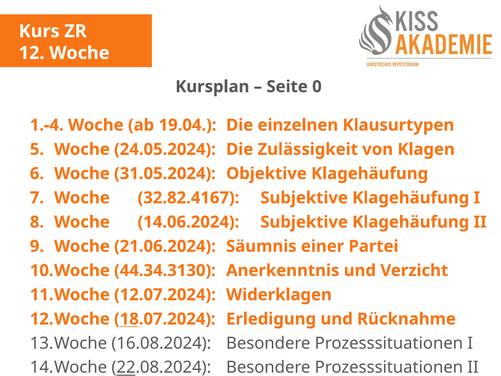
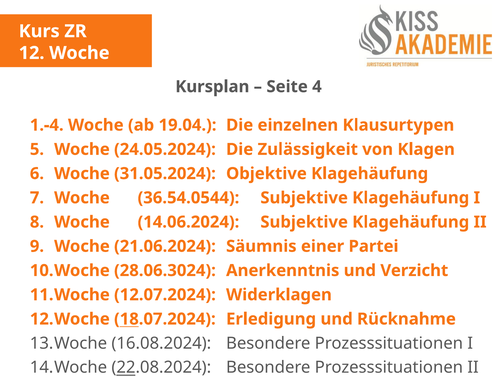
0: 0 -> 4 (317, 87)
32.82.4167: 32.82.4167 -> 36.54.0544 (188, 198)
44.34.3130: 44.34.3130 -> 28.06.3024 (165, 270)
